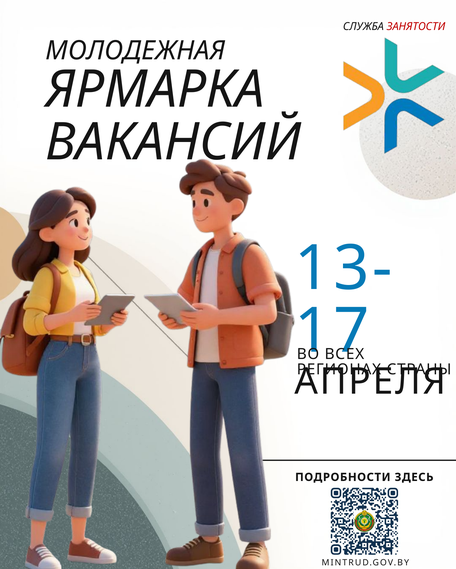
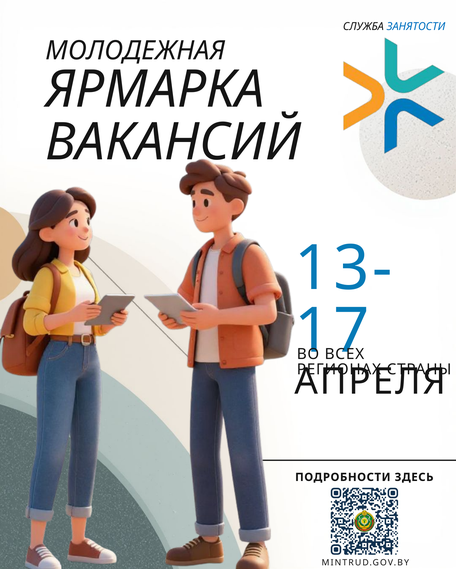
ЗАНЯТОСТИ colour: red -> blue (416, 26)
